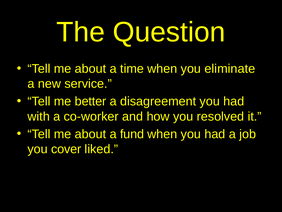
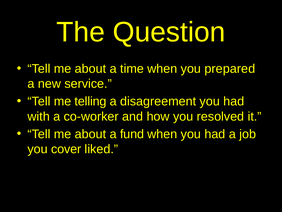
eliminate: eliminate -> prepared (230, 69)
better: better -> telling (91, 101)
